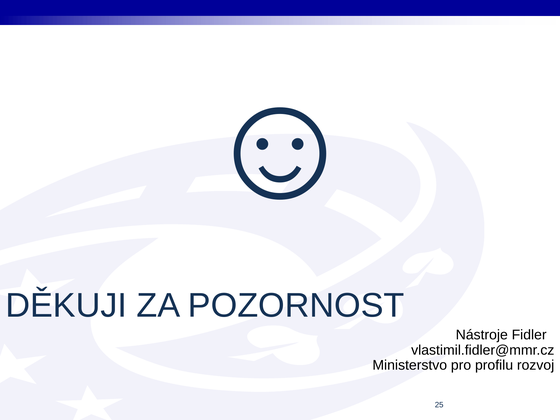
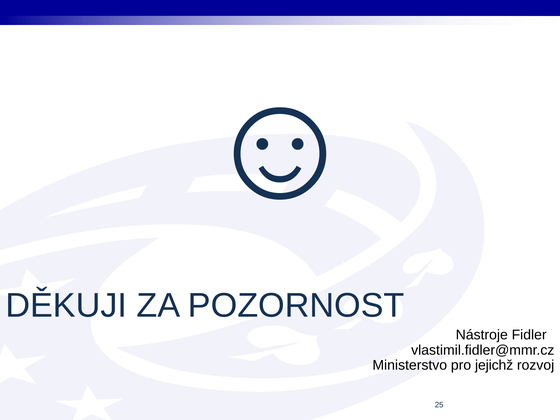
profilu: profilu -> jejichž (494, 365)
